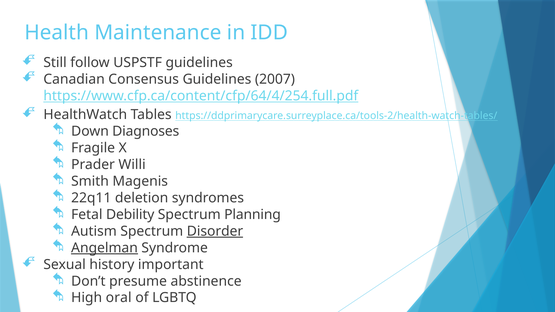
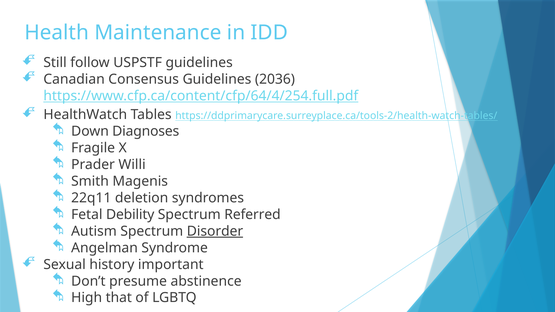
2007: 2007 -> 2036 (275, 79)
Planning: Planning -> Referred (252, 215)
Angelman underline: present -> none (105, 248)
oral: oral -> that (119, 298)
